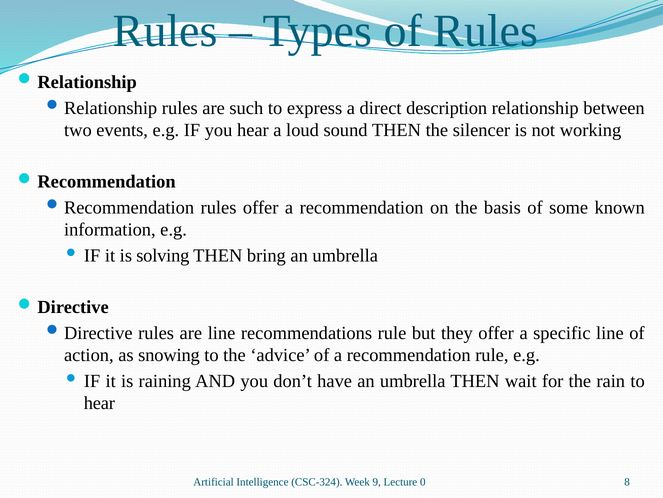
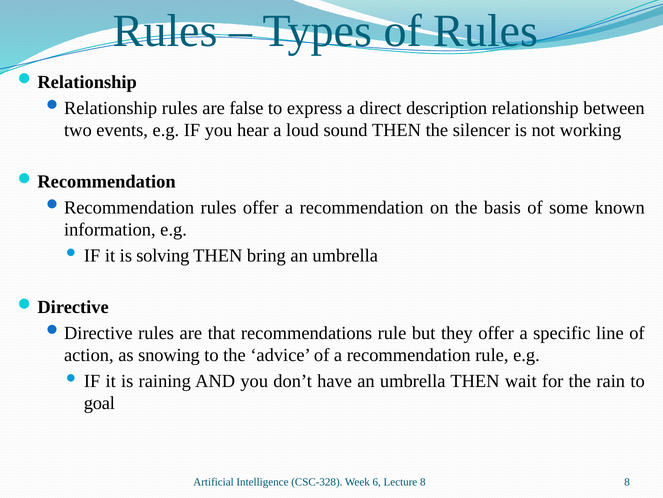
such: such -> false (246, 108)
are line: line -> that (222, 332)
hear: hear -> goal (99, 402)
CSC-324: CSC-324 -> CSC-328 (317, 481)
9: 9 -> 6 (377, 481)
Lecture 0: 0 -> 8 (423, 481)
